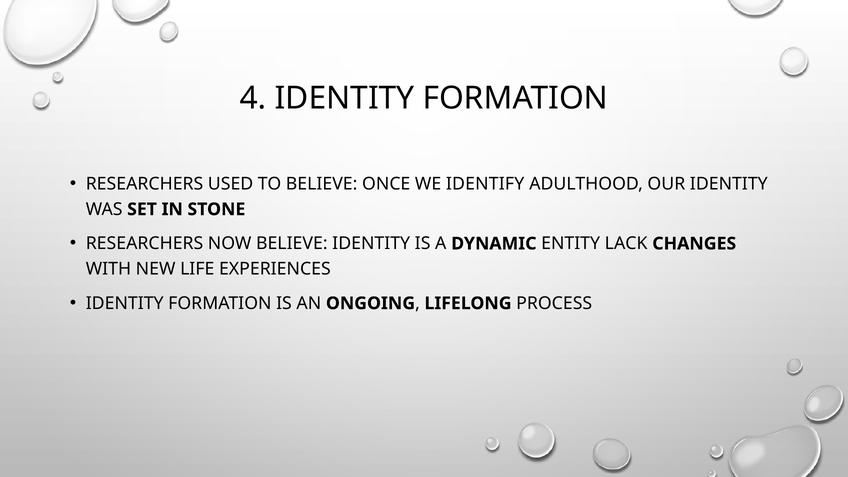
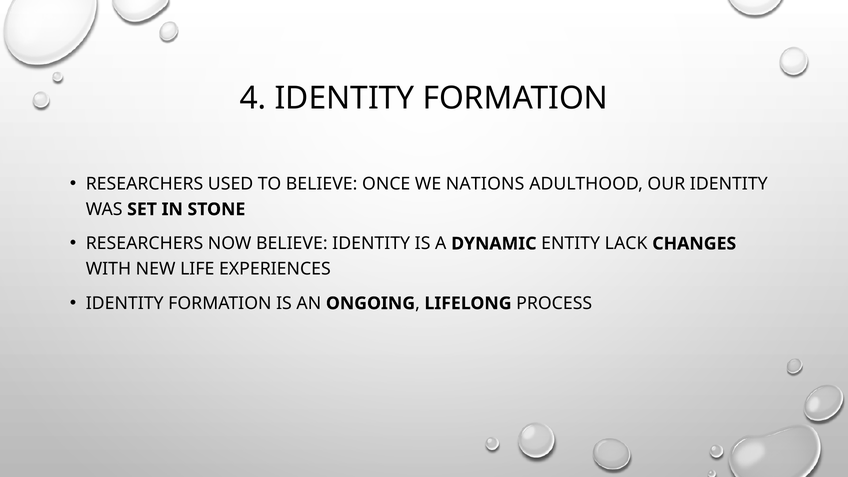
IDENTIFY: IDENTIFY -> NATIONS (485, 184)
